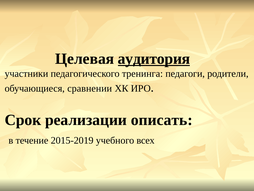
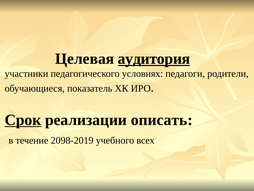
тренинга: тренинга -> условиях (142, 73)
сравнении: сравнении -> показатель (90, 88)
Срок underline: none -> present (23, 120)
2015-2019: 2015-2019 -> 2098-2019 (72, 140)
